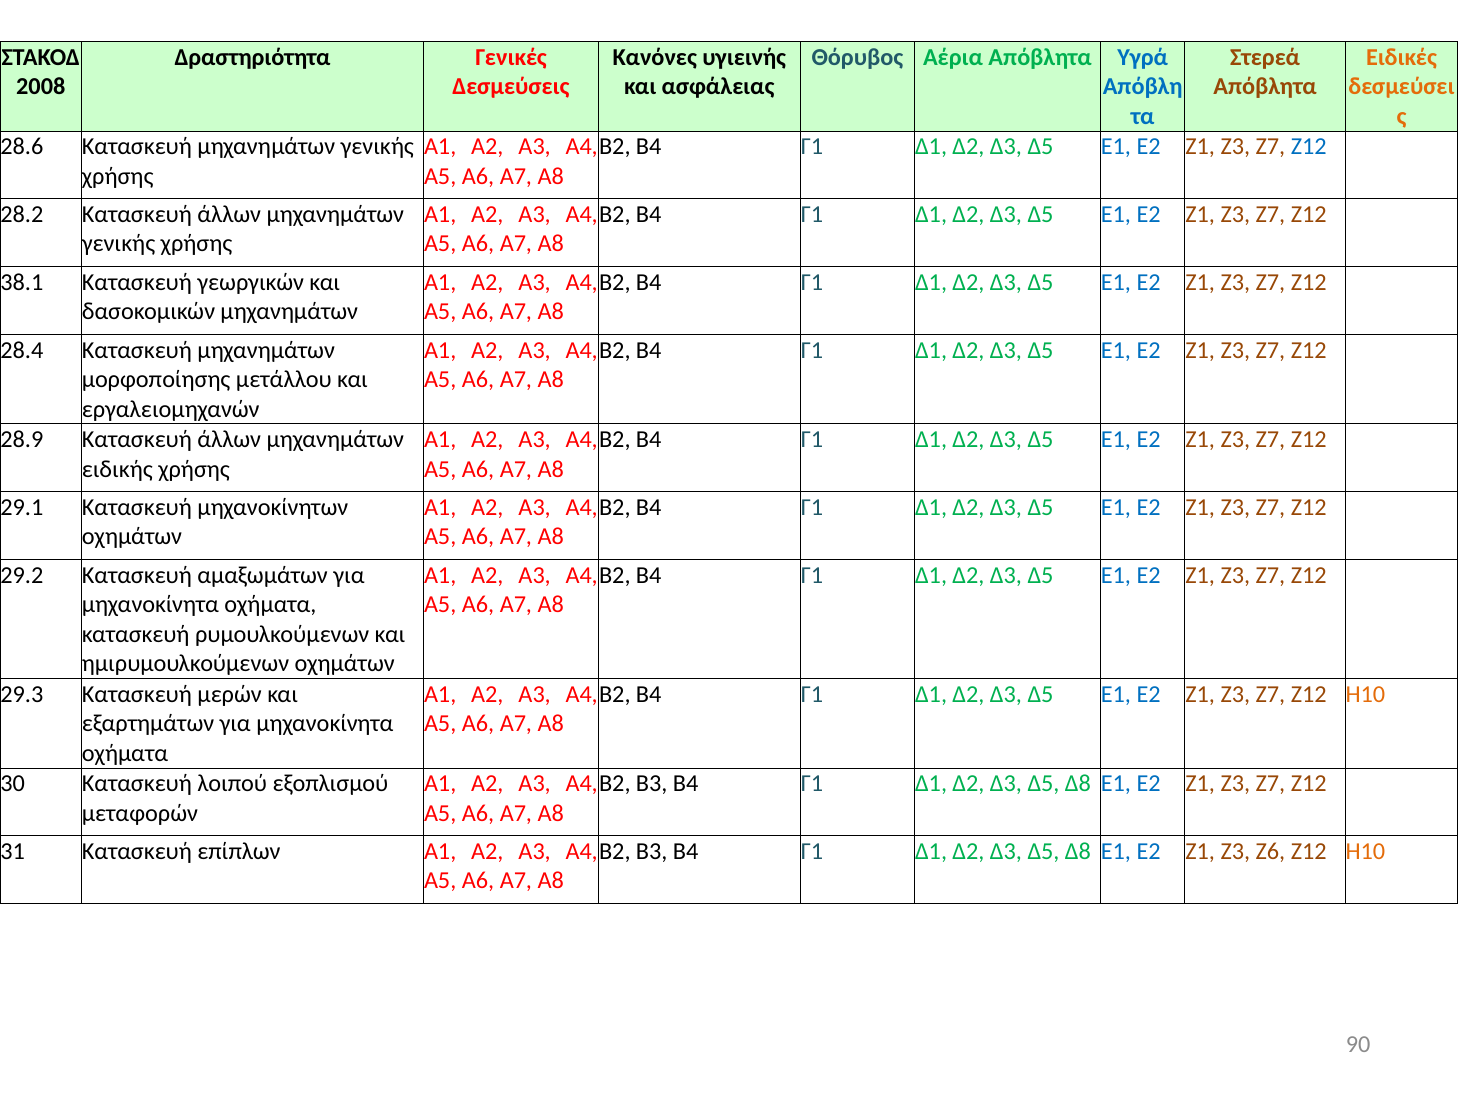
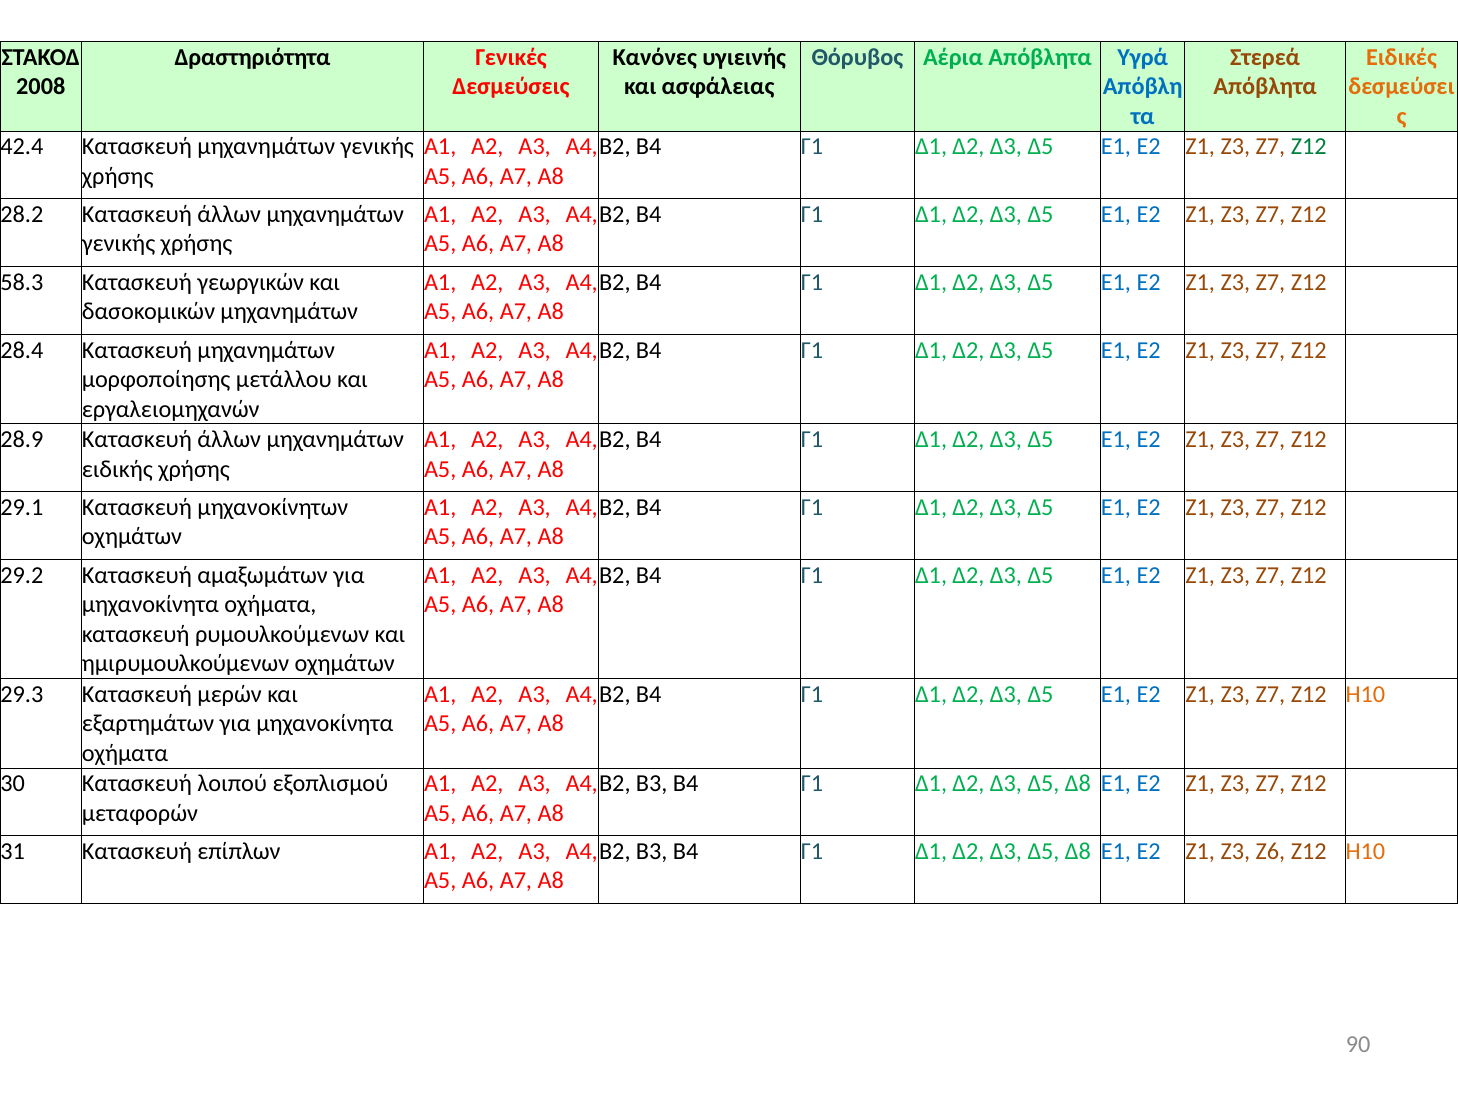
28.6: 28.6 -> 42.4 (22, 146)
Ζ12 colour: blue -> green (1309, 146)
38.1: 38.1 -> 58.3 (22, 282)
